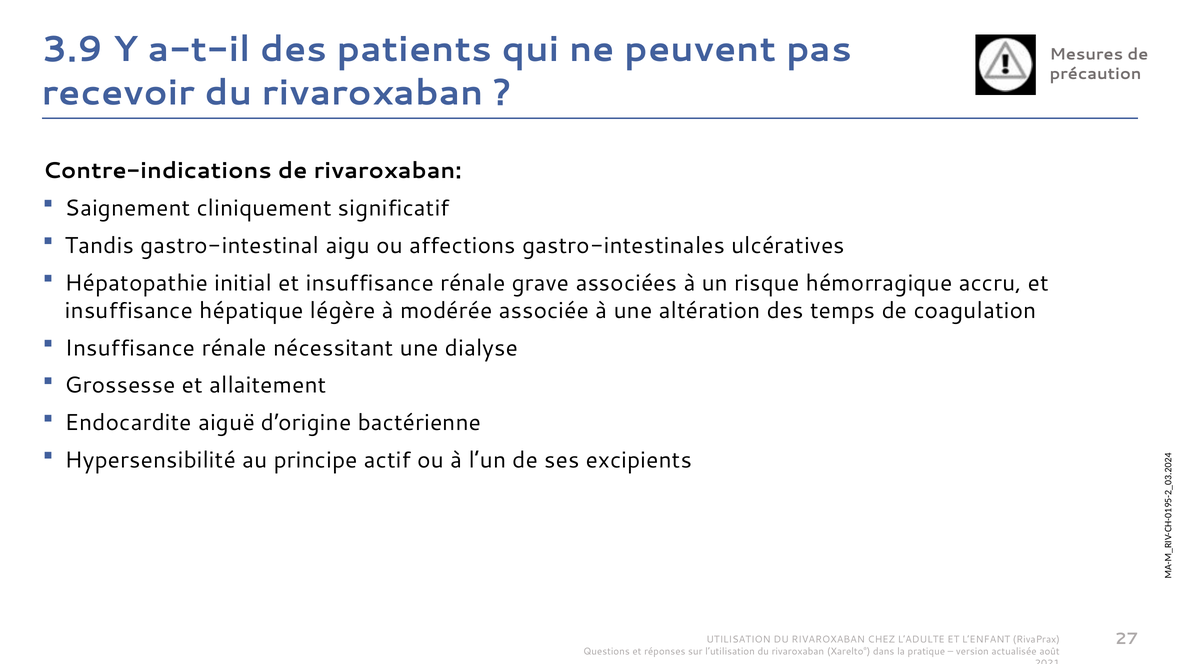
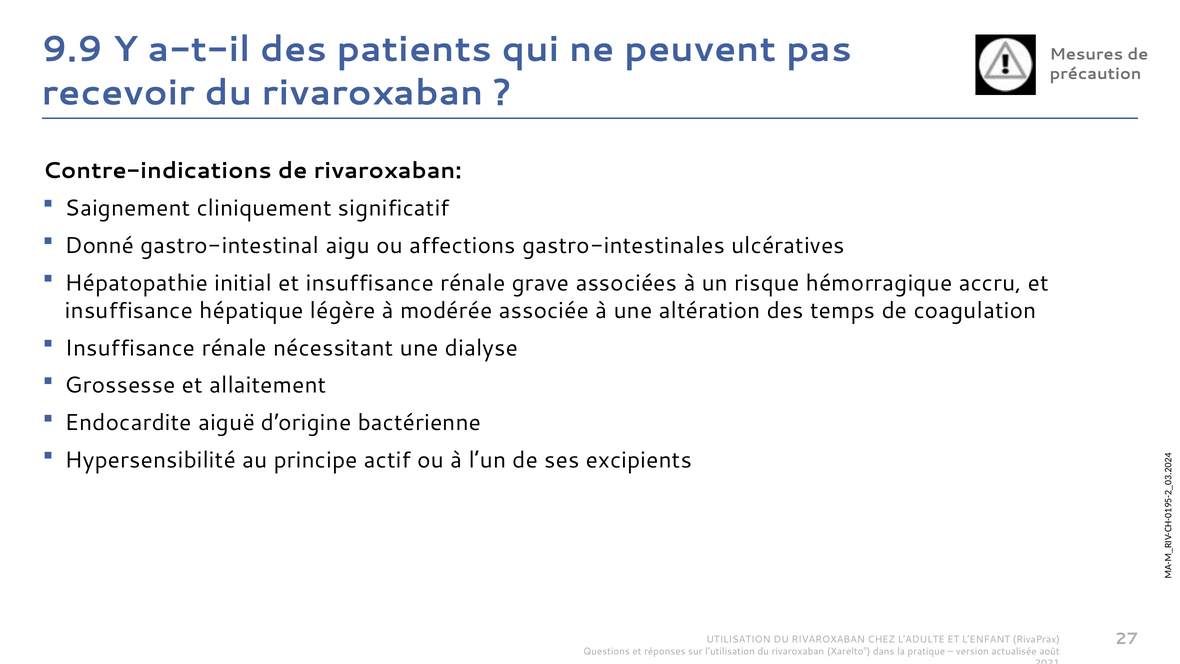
3.9: 3.9 -> 9.9 (73, 49)
Tandis: Tandis -> Donné (100, 245)
